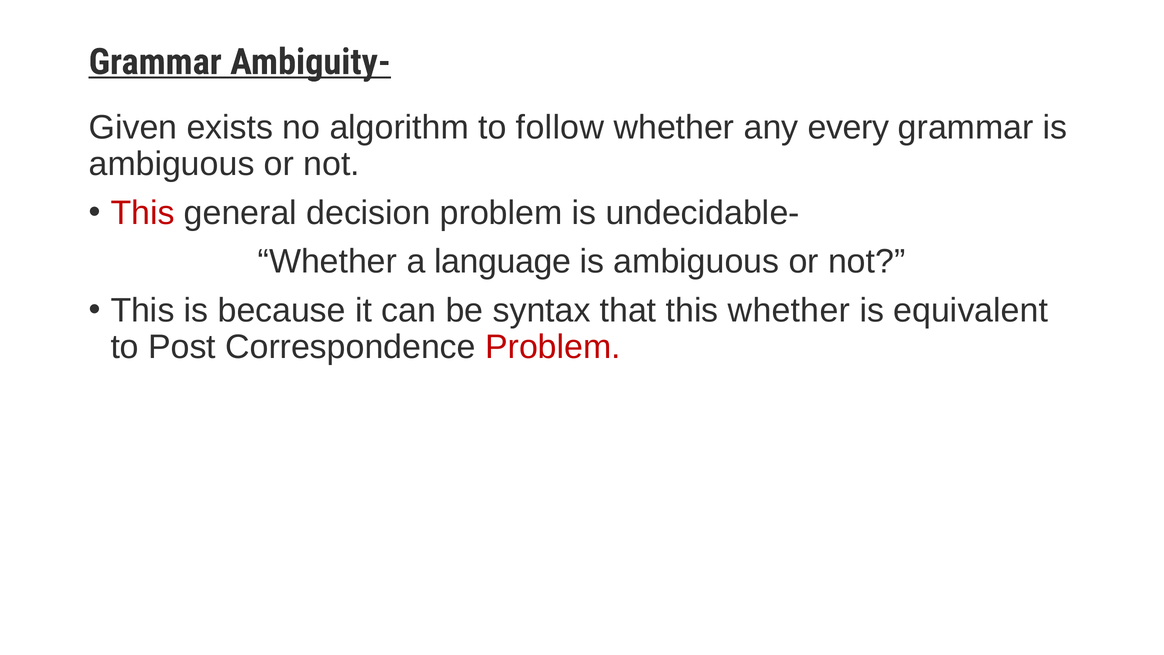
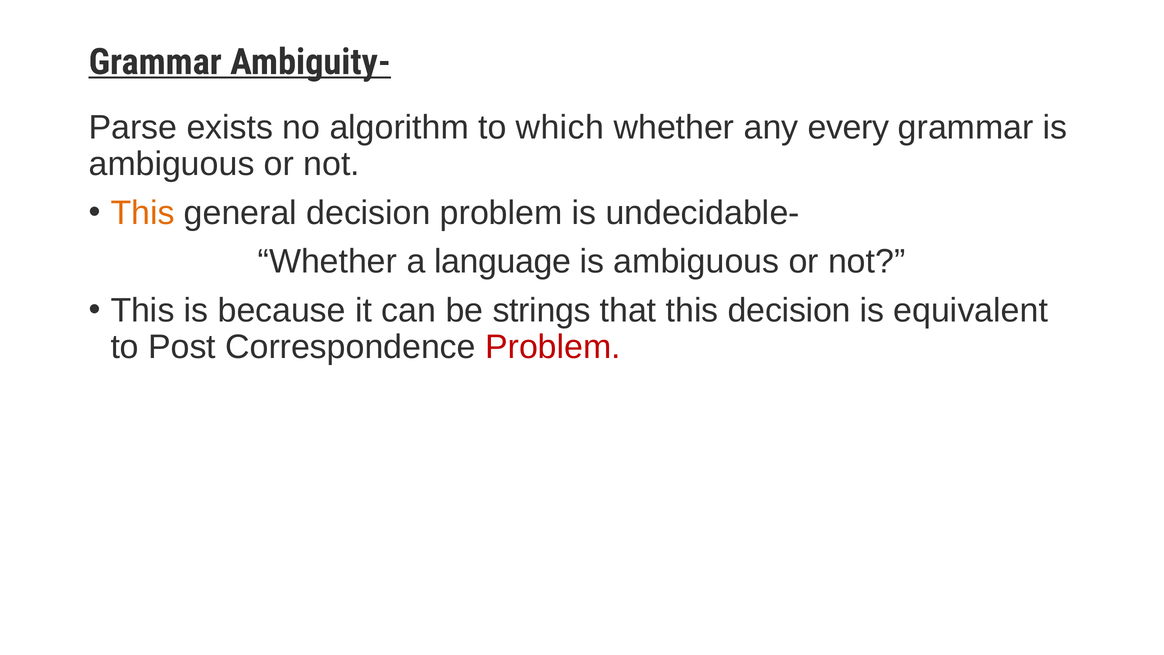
Given: Given -> Parse (133, 127)
follow: follow -> which (560, 127)
This colour: red -> orange (143, 213)
syntax: syntax -> strings (542, 310)
this whether: whether -> decision (789, 310)
